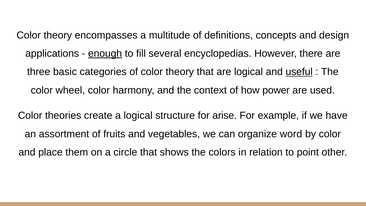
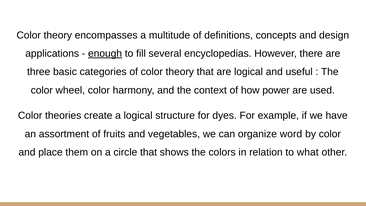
useful underline: present -> none (299, 72)
arise: arise -> dyes (225, 116)
point: point -> what (308, 152)
